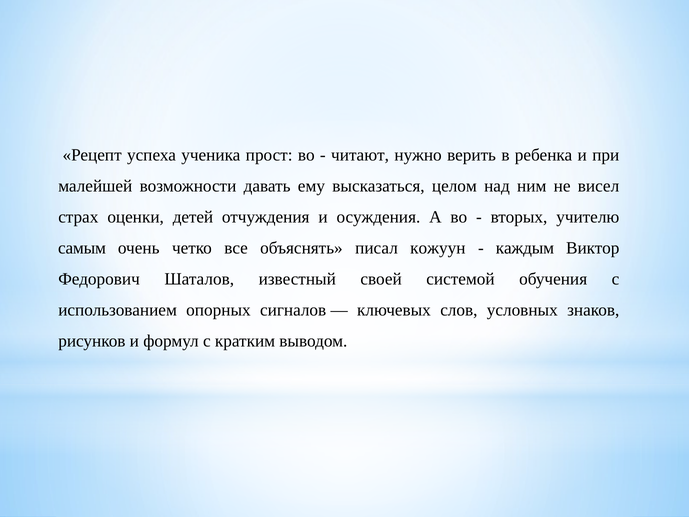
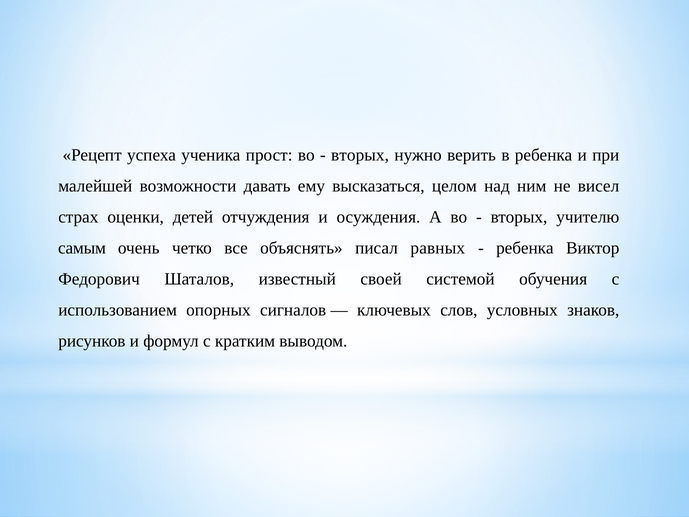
читают: читают -> вторых (360, 155)
кожуун: кожуун -> равных (438, 248)
каждым: каждым -> ребенка (525, 248)
